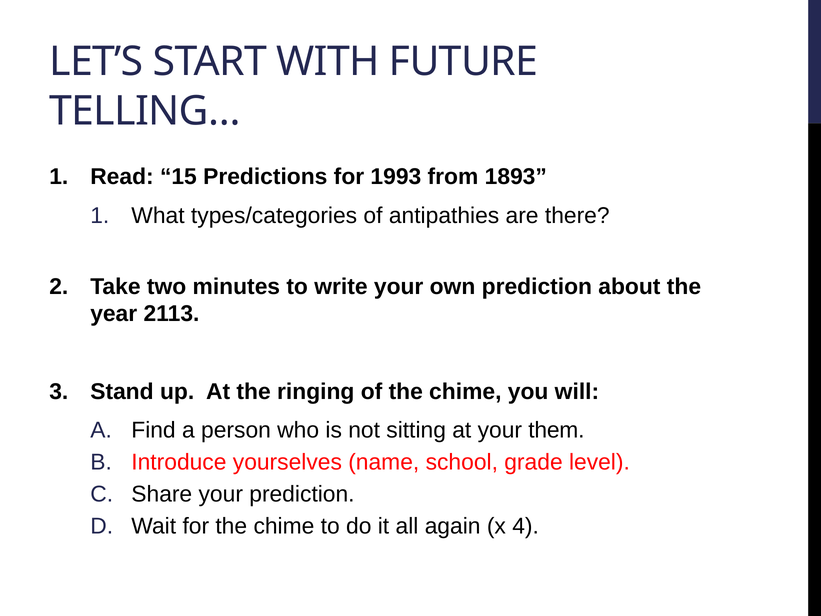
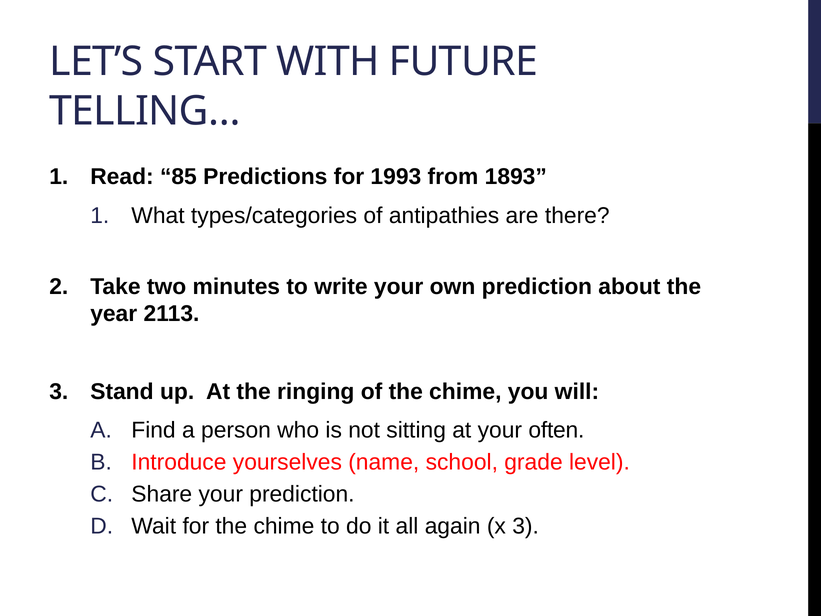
15: 15 -> 85 (178, 177)
them: them -> often (556, 430)
x 4: 4 -> 3 (526, 526)
